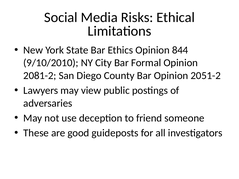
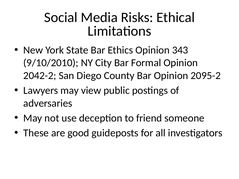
844: 844 -> 343 (180, 50)
2081-2: 2081-2 -> 2042-2 (40, 76)
2051-2: 2051-2 -> 2095-2 (206, 76)
